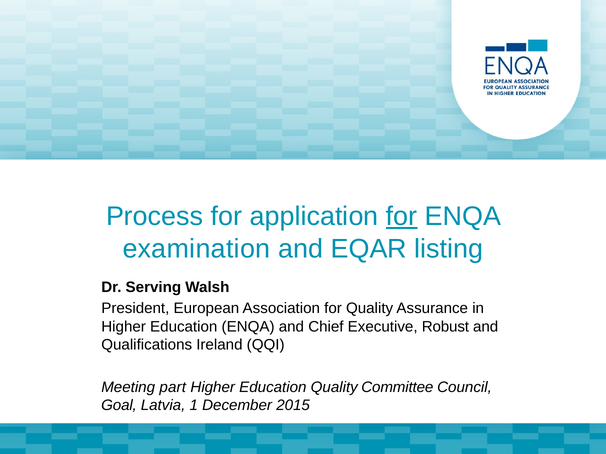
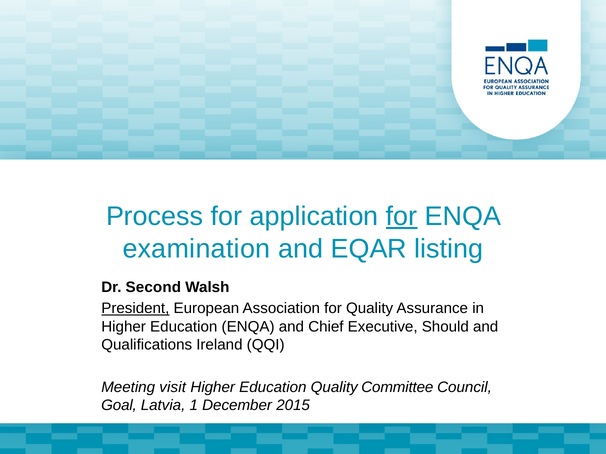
Serving: Serving -> Second (153, 288)
President underline: none -> present (135, 309)
Robust: Robust -> Should (445, 327)
part: part -> visit (173, 388)
